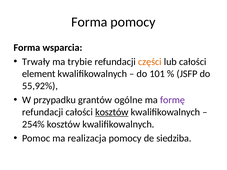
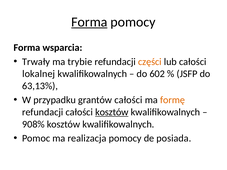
Forma underline: none -> present (89, 22)
element: element -> lokalnej (39, 74)
101: 101 -> 602 (157, 74)
55,92%: 55,92% -> 63,13% (40, 86)
grantów ogólne: ogólne -> całości (128, 100)
formę colour: purple -> orange (172, 100)
254%: 254% -> 908% (33, 124)
siedziba: siedziba -> posiada (174, 139)
